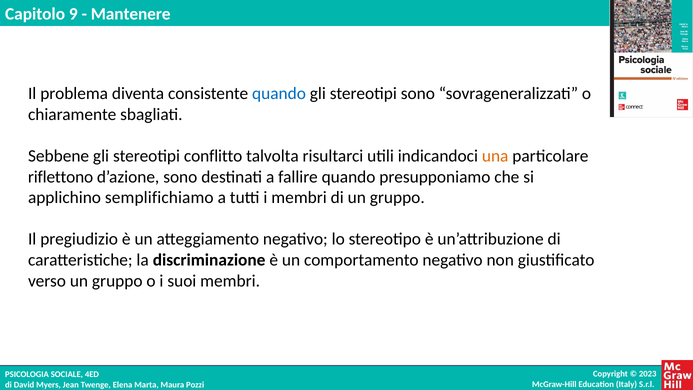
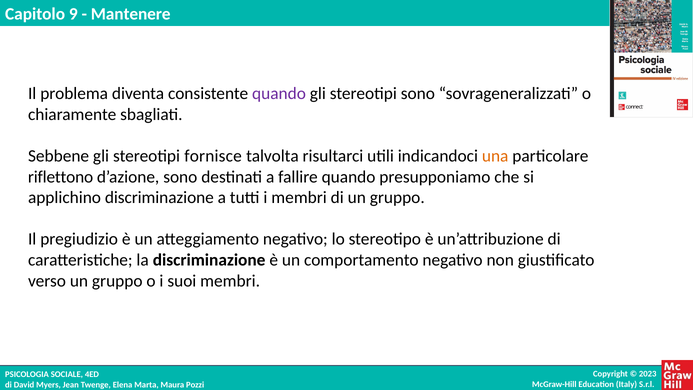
quando colour: blue -> purple (279, 94)
conflitto: conflitto -> fornisce (213, 156)
applichino semplifichiamo: semplifichiamo -> discriminazione (159, 198)
